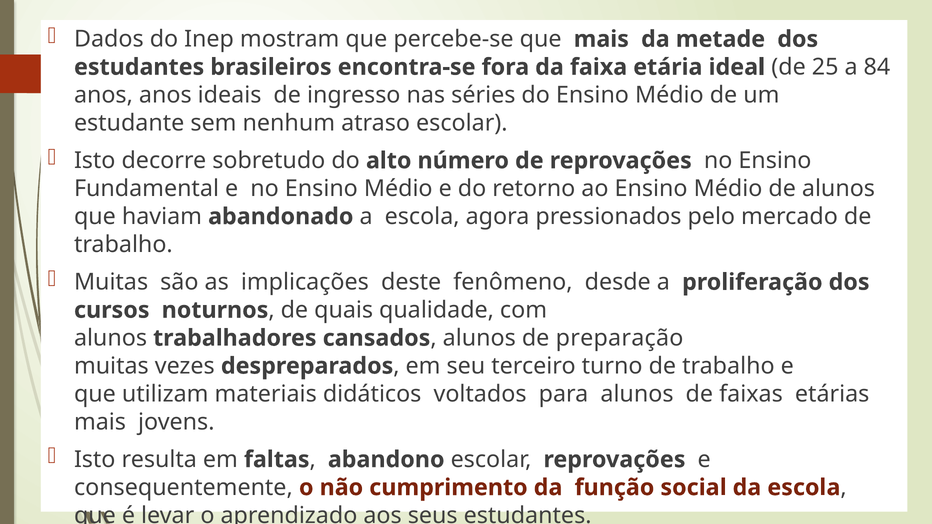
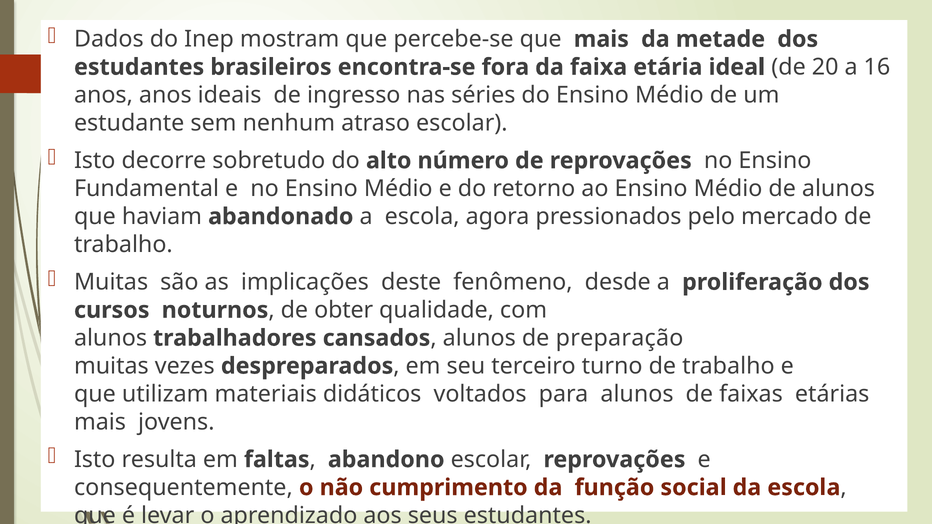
25: 25 -> 20 (825, 67)
84: 84 -> 16 (877, 67)
quais: quais -> obter (344, 310)
